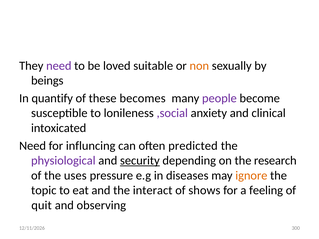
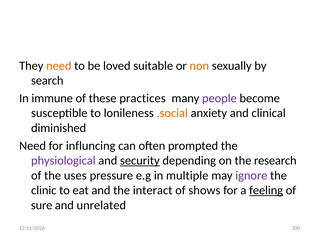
need colour: purple -> orange (59, 66)
beings: beings -> search (47, 81)
quantify: quantify -> immune (52, 98)
becomes: becomes -> practices (143, 98)
,social colour: purple -> orange (172, 113)
intoxicated: intoxicated -> diminished (59, 128)
predicted: predicted -> prompted (193, 146)
diseases: diseases -> multiple (187, 176)
ignore colour: orange -> purple (251, 176)
topic: topic -> clinic (44, 191)
feeling underline: none -> present (266, 191)
quit: quit -> sure (42, 205)
observing: observing -> unrelated (101, 205)
